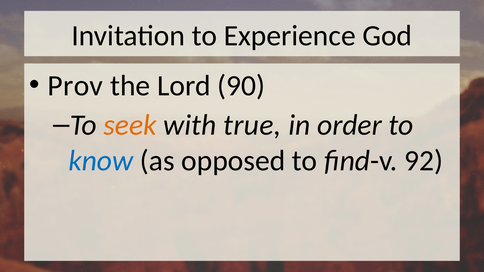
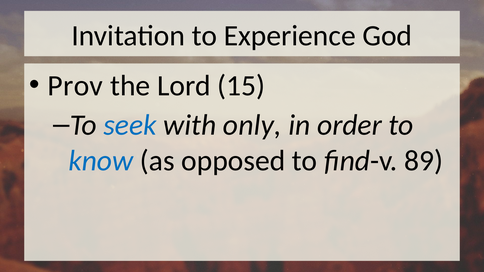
90: 90 -> 15 (241, 86)
seek colour: orange -> blue (130, 125)
true: true -> only (252, 125)
92: 92 -> 89 (424, 161)
